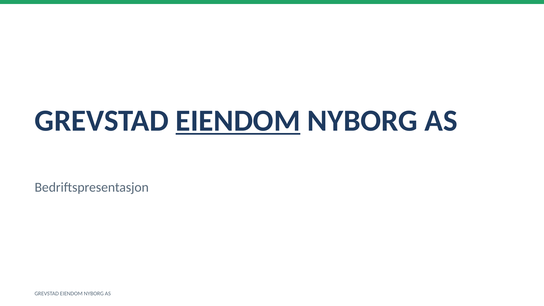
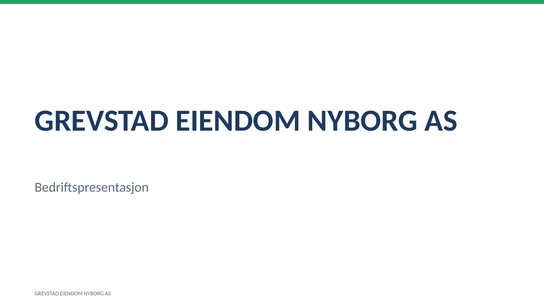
EIENDOM underline: present -> none (238, 121)
